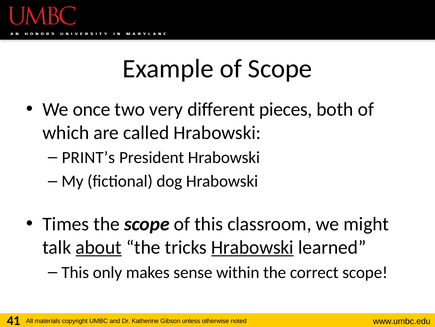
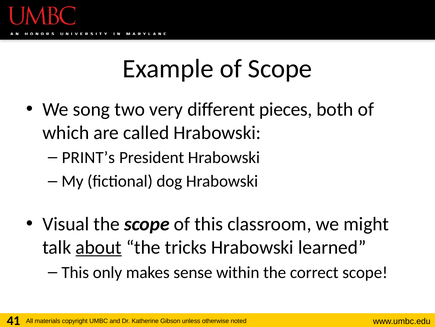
once: once -> song (91, 109)
Times: Times -> Visual (66, 224)
Hrabowski underline: present -> none (253, 247)
